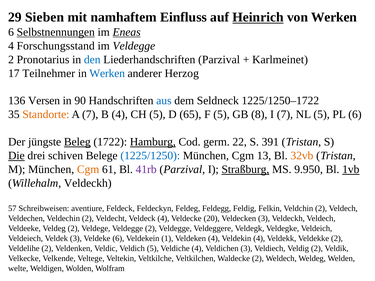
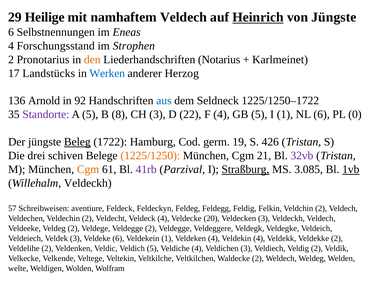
Sieben: Sieben -> Heilige (45, 17)
namhaftem Einfluss: Einfluss -> Veldech (183, 17)
von Werken: Werken -> Jüngste (334, 17)
Selbstnennungen underline: present -> none (56, 32)
Eneas underline: present -> none (127, 32)
im Veldegge: Veldegge -> Strophen (134, 46)
den colour: blue -> orange (92, 60)
Liederhandschriften Parzival: Parzival -> Notarius (219, 60)
Teilnehmer: Teilnehmer -> Landstücks (49, 73)
Versen: Versen -> Arnold (44, 101)
90: 90 -> 92 (80, 101)
Standorte colour: orange -> purple (46, 115)
A 7: 7 -> 5 (90, 115)
B 4: 4 -> 8 (120, 115)
CH 5: 5 -> 3 (157, 115)
65: 65 -> 22 (190, 115)
F 5: 5 -> 4 (221, 115)
GB 8: 8 -> 5 (259, 115)
I 7: 7 -> 1 (285, 115)
NL 5: 5 -> 6 (322, 115)
PL 6: 6 -> 0 (355, 115)
Hamburg underline: present -> none (153, 142)
22: 22 -> 19 (240, 142)
391: 391 -> 426 (270, 142)
Die underline: present -> none (16, 156)
1225/1250 colour: blue -> orange (150, 156)
13: 13 -> 21 (264, 156)
32vb colour: orange -> purple (302, 156)
9.950: 9.950 -> 3.085 (309, 170)
